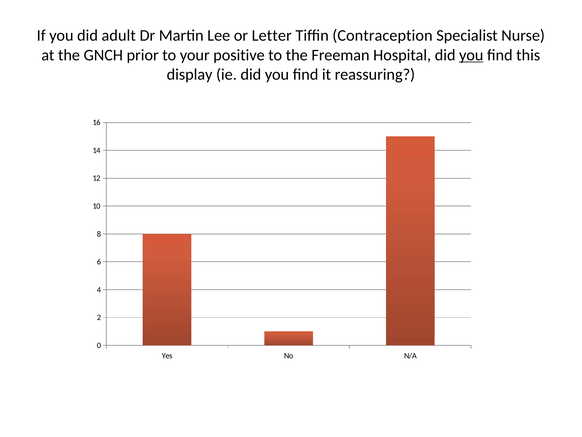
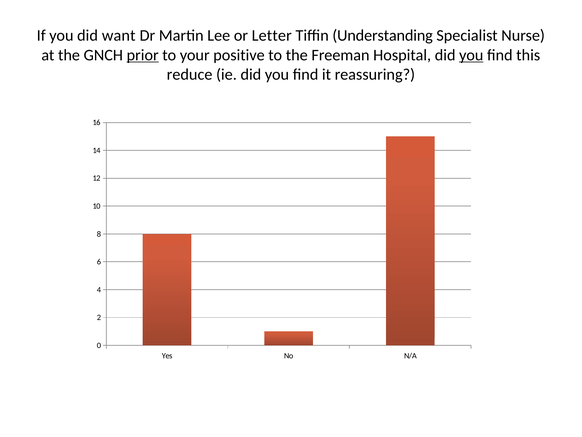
adult: adult -> want (119, 36)
Contraception: Contraception -> Understanding (383, 36)
prior underline: none -> present (143, 55)
display: display -> reduce (190, 74)
